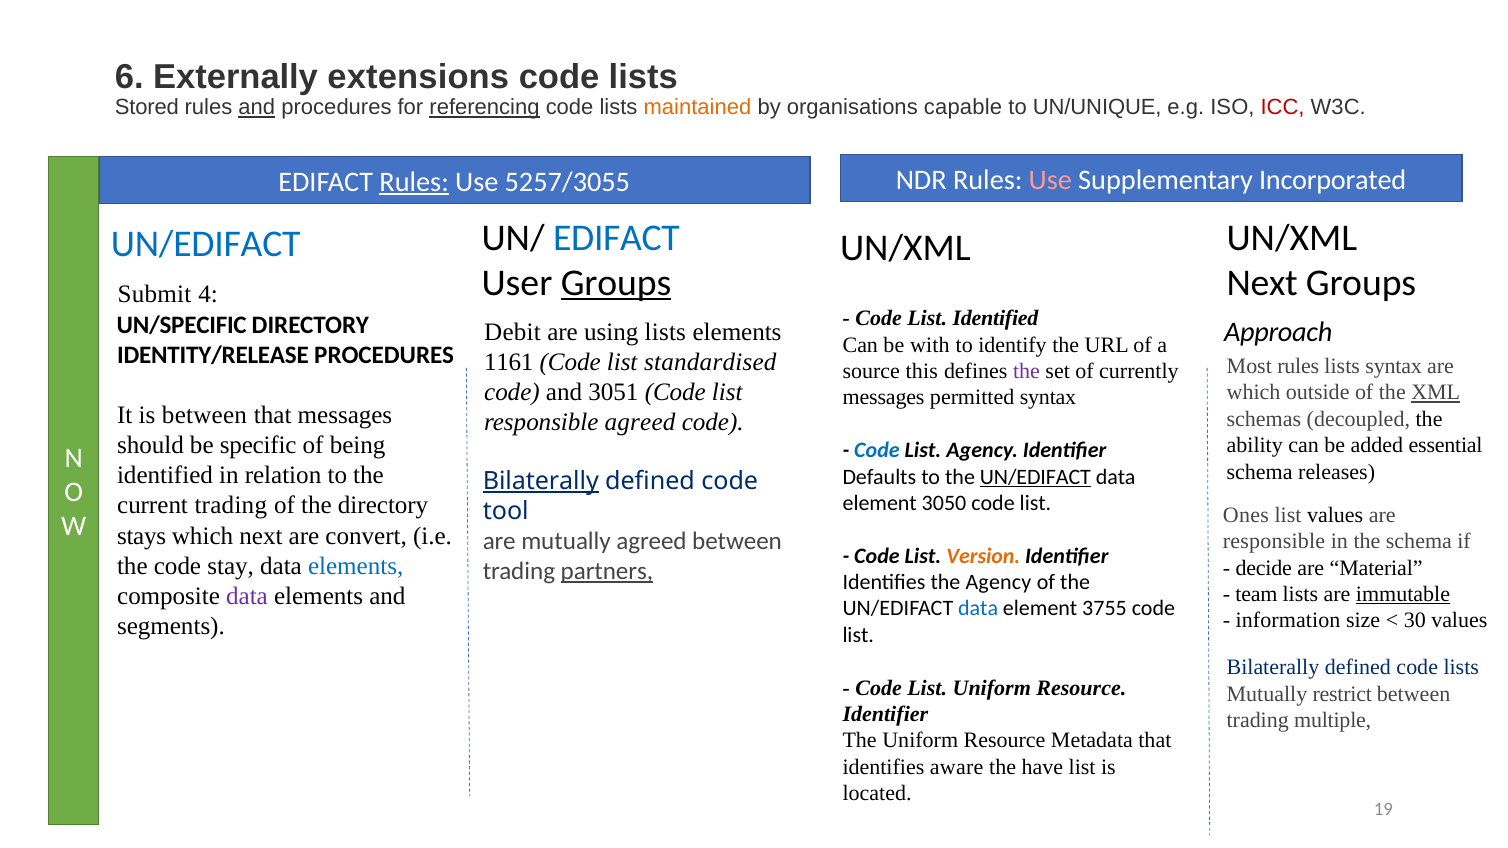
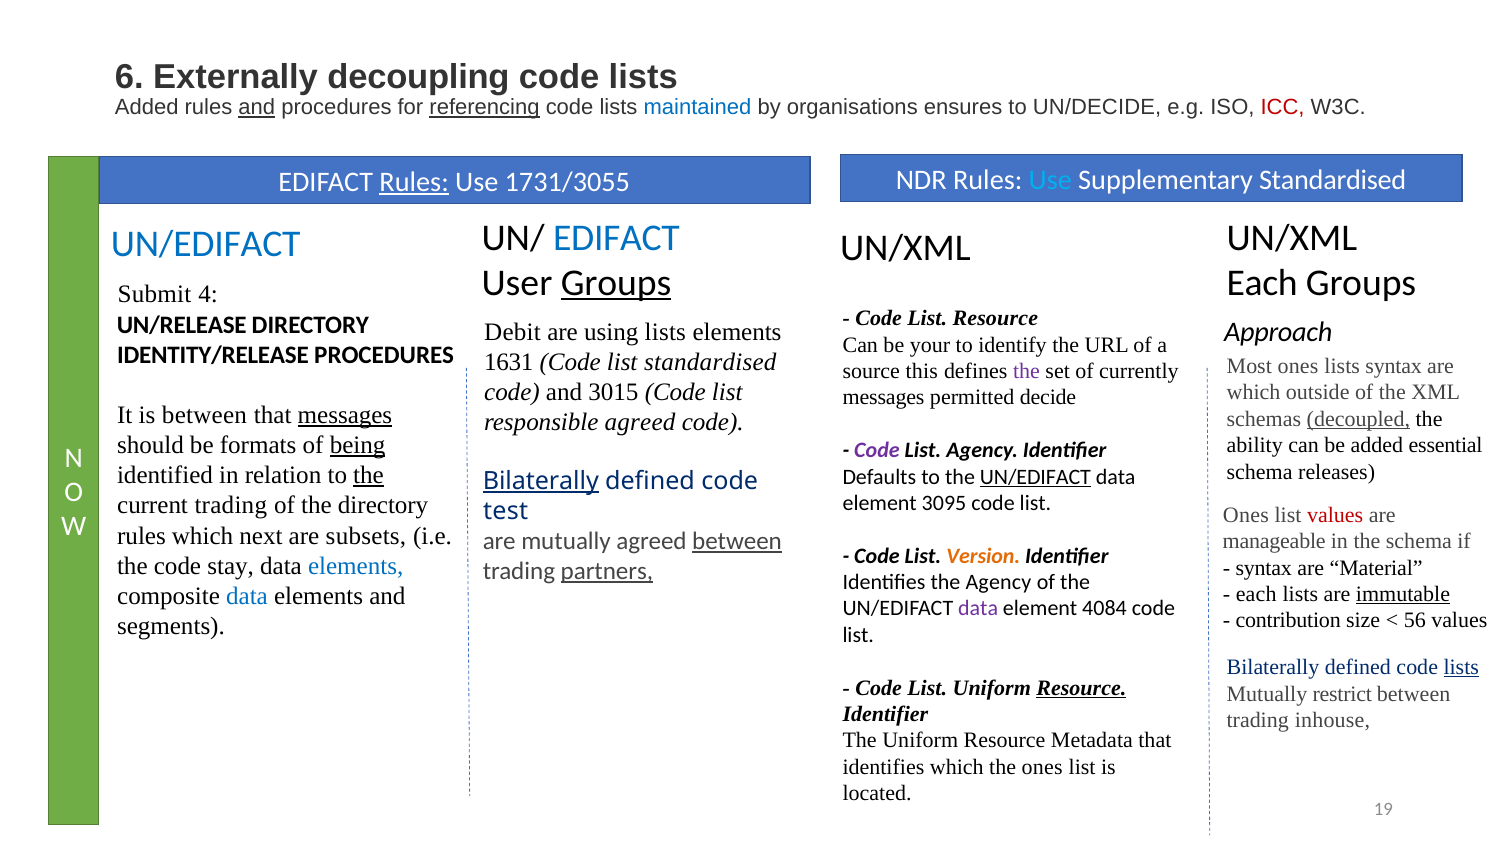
extensions: extensions -> decoupling (419, 77)
Stored: Stored -> Added (147, 108)
maintained colour: orange -> blue (697, 108)
capable: capable -> ensures (963, 108)
UN/UNIQUE: UN/UNIQUE -> UN/DECIDE (1097, 108)
Use colour: pink -> light blue (1050, 180)
Supplementary Incorporated: Incorporated -> Standardised (1333, 180)
5257/3055: 5257/3055 -> 1731/3055 (567, 182)
Next: Next -> Each (1262, 283)
List Identified: Identified -> Resource (995, 318)
UN/SPECIFIC: UN/SPECIFIC -> UN/RELEASE (182, 325)
with: with -> your (930, 345)
1161: 1161 -> 1631 (509, 362)
Most rules: rules -> ones (1298, 366)
3051: 3051 -> 3015 (613, 392)
XML underline: present -> none (1436, 393)
permitted syntax: syntax -> decide (1048, 398)
messages underline: none -> present (345, 415)
decoupled underline: none -> present (1358, 419)
specific: specific -> formats (258, 445)
being underline: none -> present (358, 445)
Code colour: blue -> purple (877, 450)
the underline: none -> present (368, 476)
3050: 3050 -> 3095 (944, 503)
tool: tool -> test (506, 511)
values colour: black -> red (1335, 515)
stays: stays -> rules (141, 536)
convert: convert -> subsets (366, 536)
between underline: none -> present (737, 541)
responsible: responsible -> manageable (1274, 542)
decide: decide -> syntax (1264, 568)
team: team -> each (1256, 594)
data colour: purple -> blue (247, 596)
data colour: blue -> purple (978, 609)
3755: 3755 -> 4084 (1105, 609)
information: information -> contribution (1288, 621)
30: 30 -> 56 (1415, 621)
lists underline: none -> present (1461, 668)
Resource underline: none -> present (1081, 688)
multiple: multiple -> inhouse (1332, 720)
identifies aware: aware -> which (957, 767)
the have: have -> ones (1042, 767)
